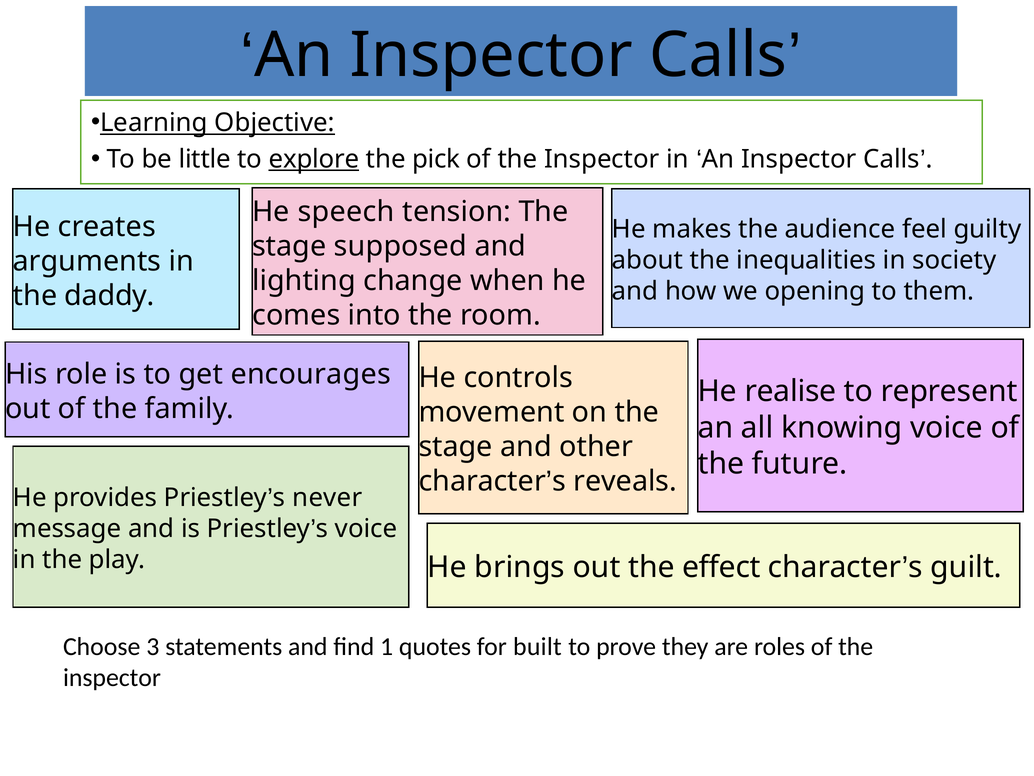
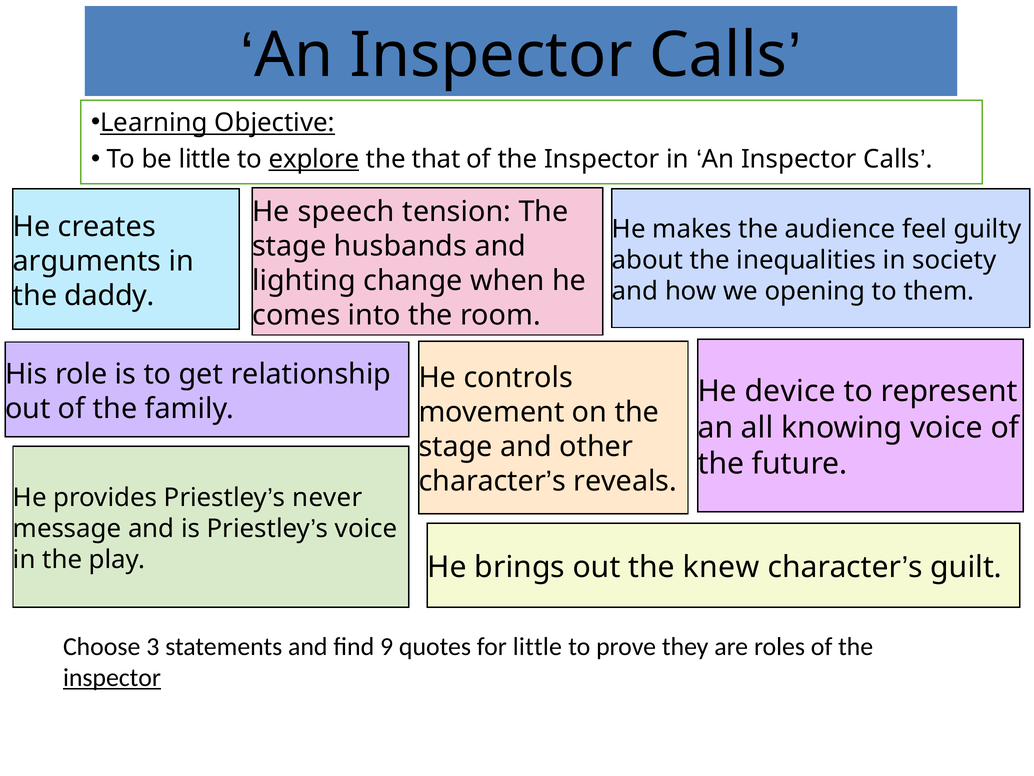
pick: pick -> that (436, 159)
supposed: supposed -> husbands (400, 246)
encourages: encourages -> relationship (311, 374)
realise: realise -> device (790, 391)
effect: effect -> knew (721, 567)
1: 1 -> 9 (387, 646)
for built: built -> little (537, 646)
inspector underline: none -> present (112, 677)
